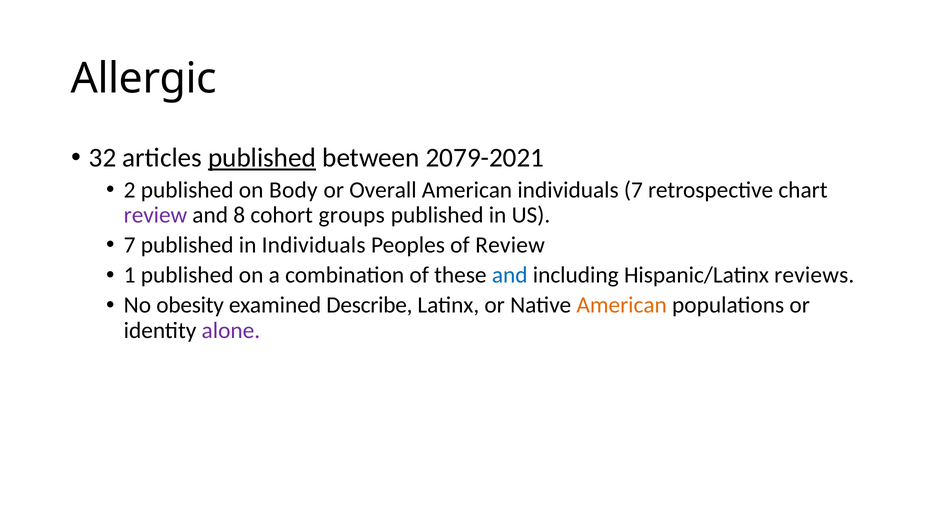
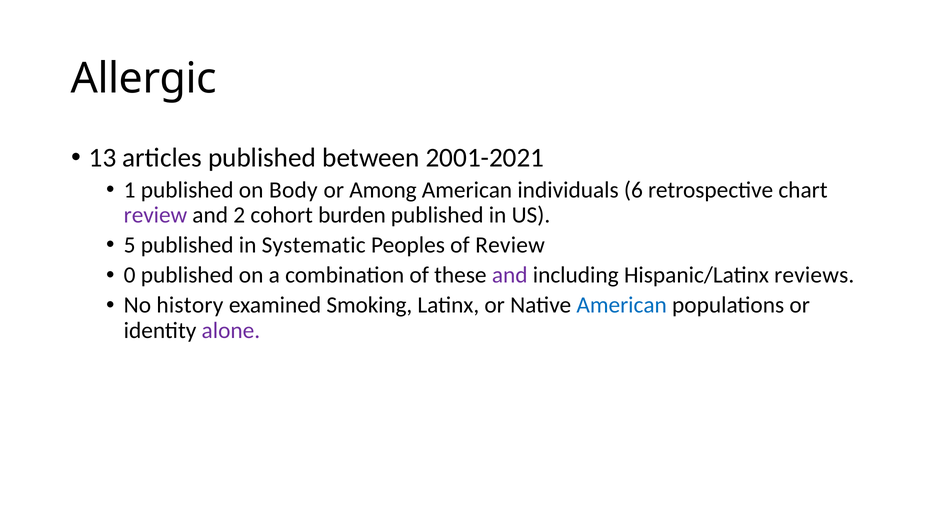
32: 32 -> 13 (103, 158)
published underline: present -> none (262, 158)
2079-2021: 2079-2021 -> 2001-2021 (485, 158)
2: 2 -> 1 (130, 190)
Overall: Overall -> Among (383, 190)
individuals 7: 7 -> 6 (633, 190)
8: 8 -> 2 (239, 215)
groups: groups -> burden (352, 215)
7: 7 -> 5 (130, 245)
in Individuals: Individuals -> Systematic (314, 245)
1: 1 -> 0 (130, 275)
and colour: blue -> purple (510, 275)
obesity: obesity -> history (190, 306)
Describe: Describe -> Smoking (369, 306)
American colour: orange -> blue (622, 306)
